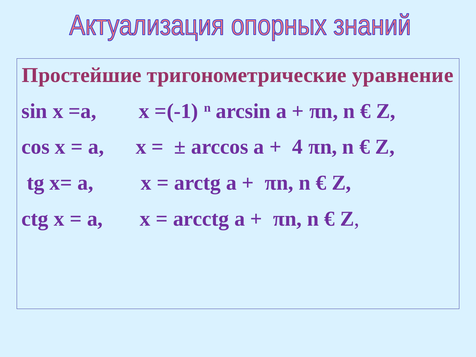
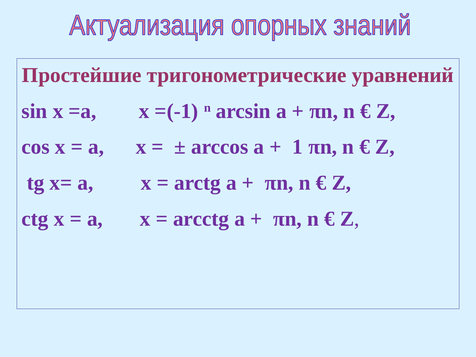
уравнение: уравнение -> уравнений (403, 75)
4: 4 -> 1 (297, 147)
